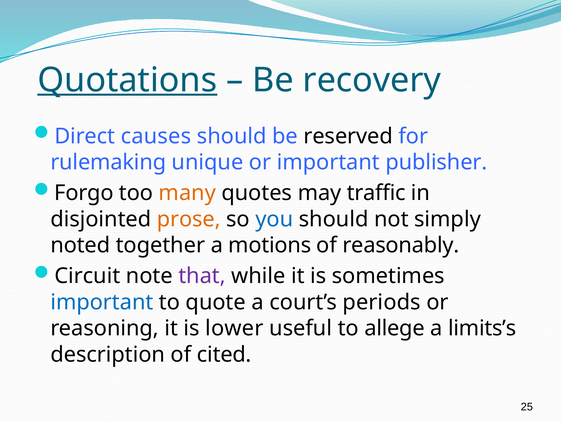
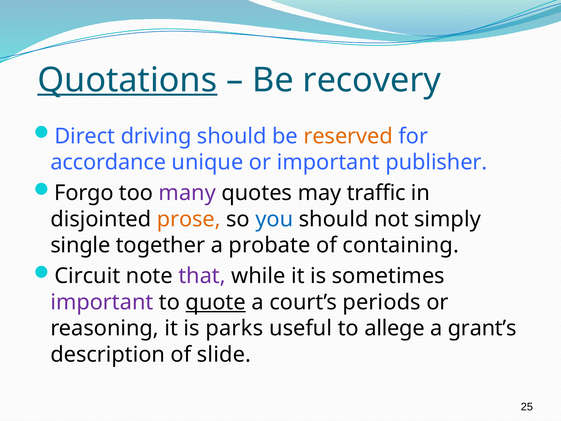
causes: causes -> driving (156, 136)
reserved colour: black -> orange (348, 136)
rulemaking: rulemaking -> accordance (108, 162)
many colour: orange -> purple (187, 193)
noted: noted -> single (80, 245)
motions: motions -> probate (270, 245)
reasonably: reasonably -> containing (401, 245)
important colour: blue -> purple (102, 302)
quote underline: none -> present (216, 302)
lower: lower -> parks (234, 328)
limits’s: limits’s -> grant’s (482, 328)
cited: cited -> slide (224, 354)
